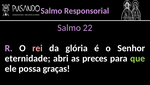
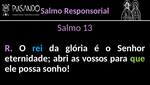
22: 22 -> 13 (88, 28)
rei colour: pink -> light blue (37, 48)
preces: preces -> vossos (95, 58)
graças: graças -> sonho (56, 68)
